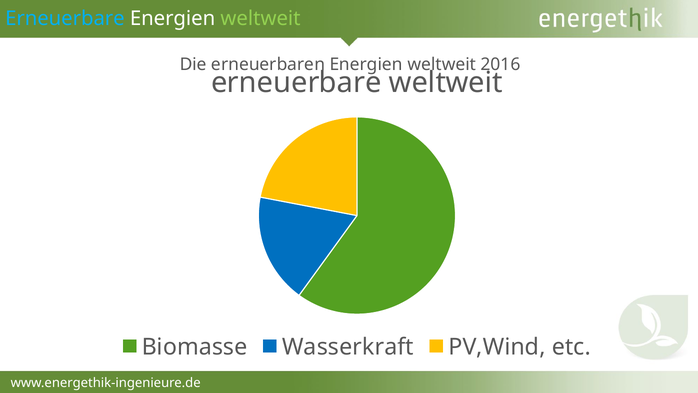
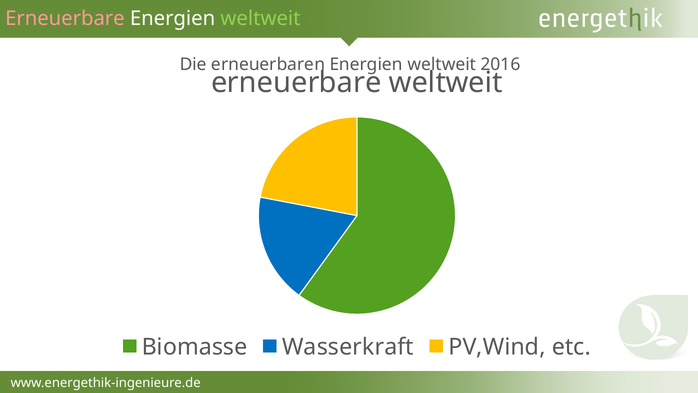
Erneuerbare colour: light blue -> pink (65, 19)
